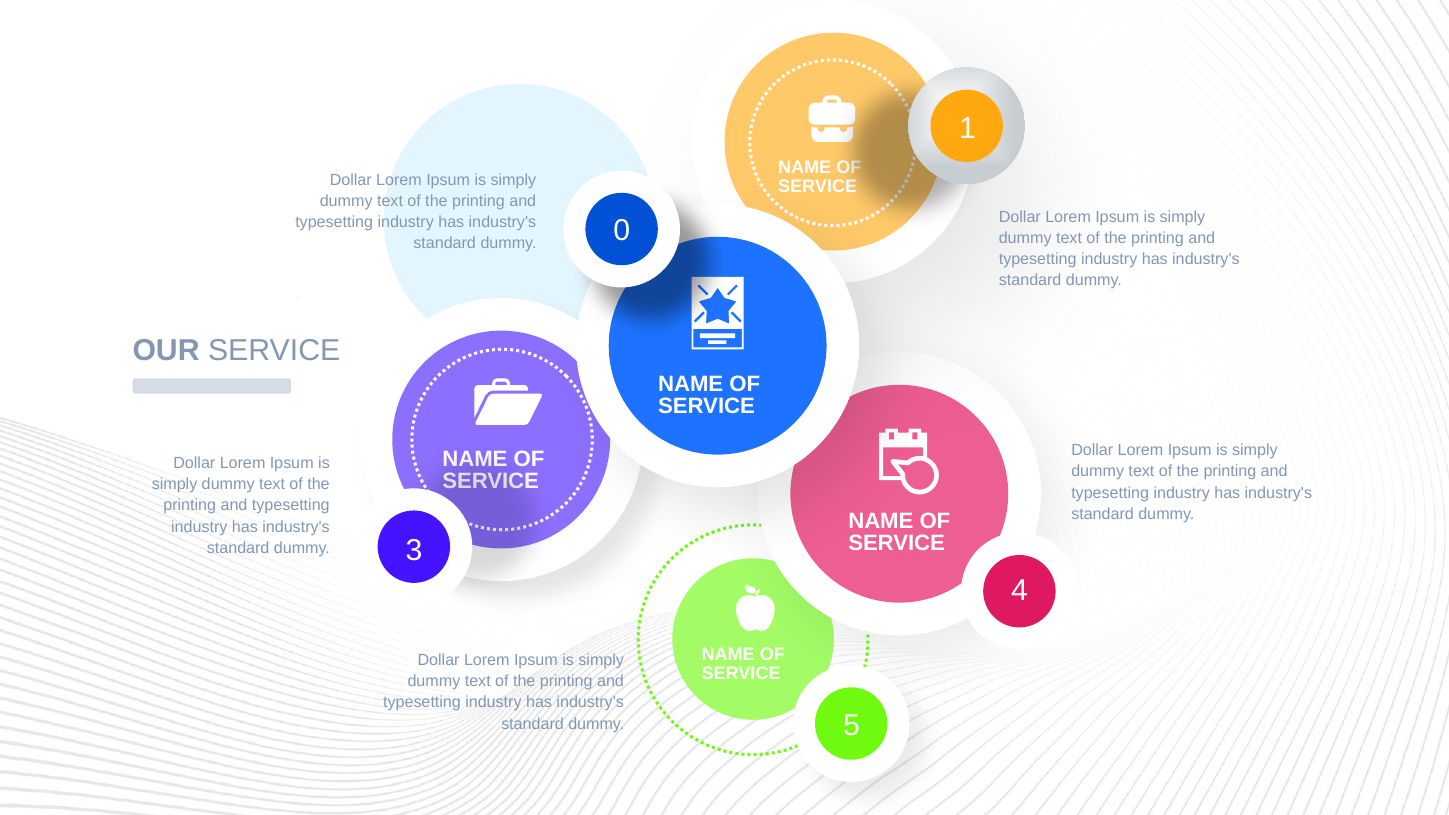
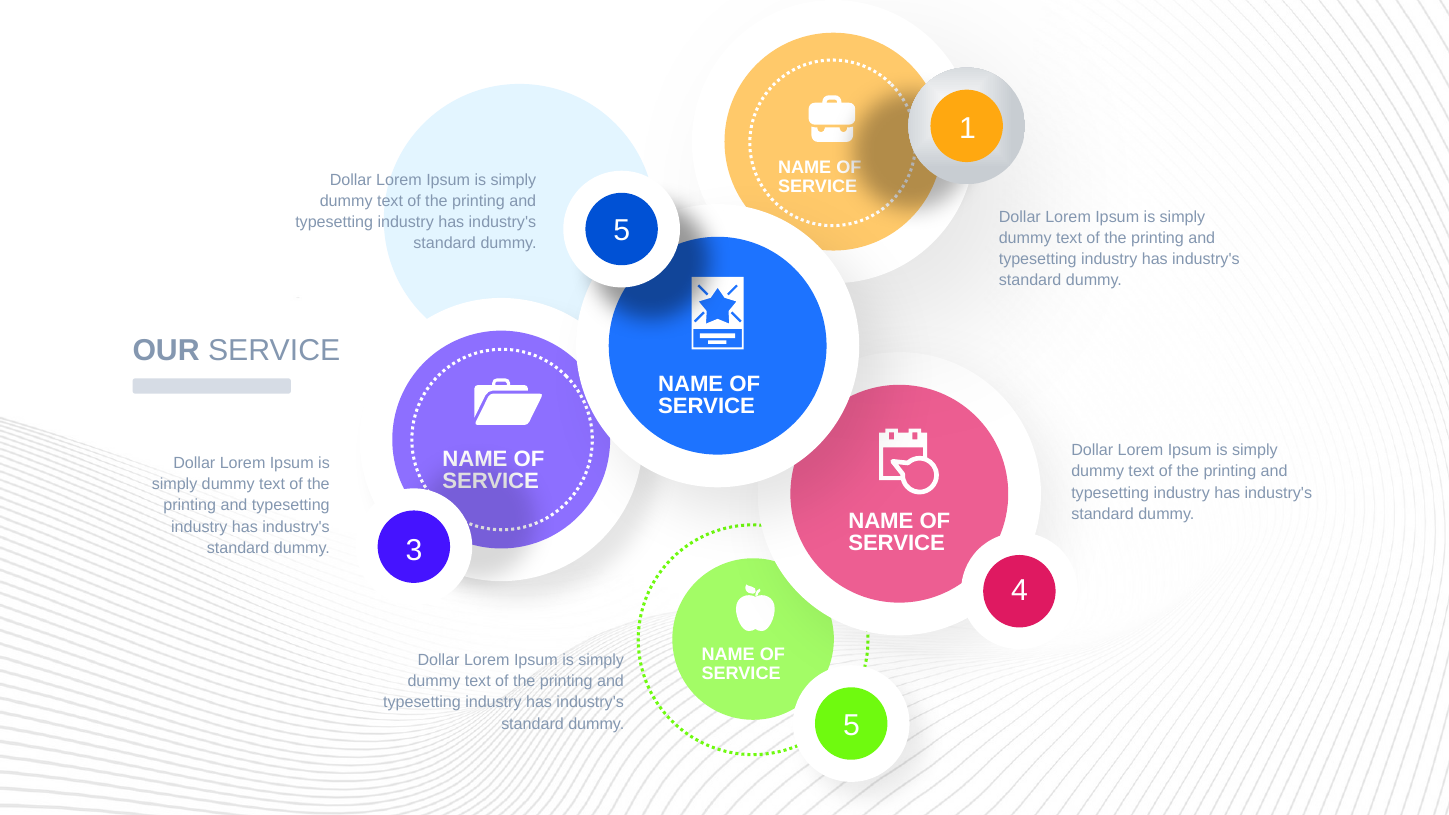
dummy 0: 0 -> 5 (622, 230)
